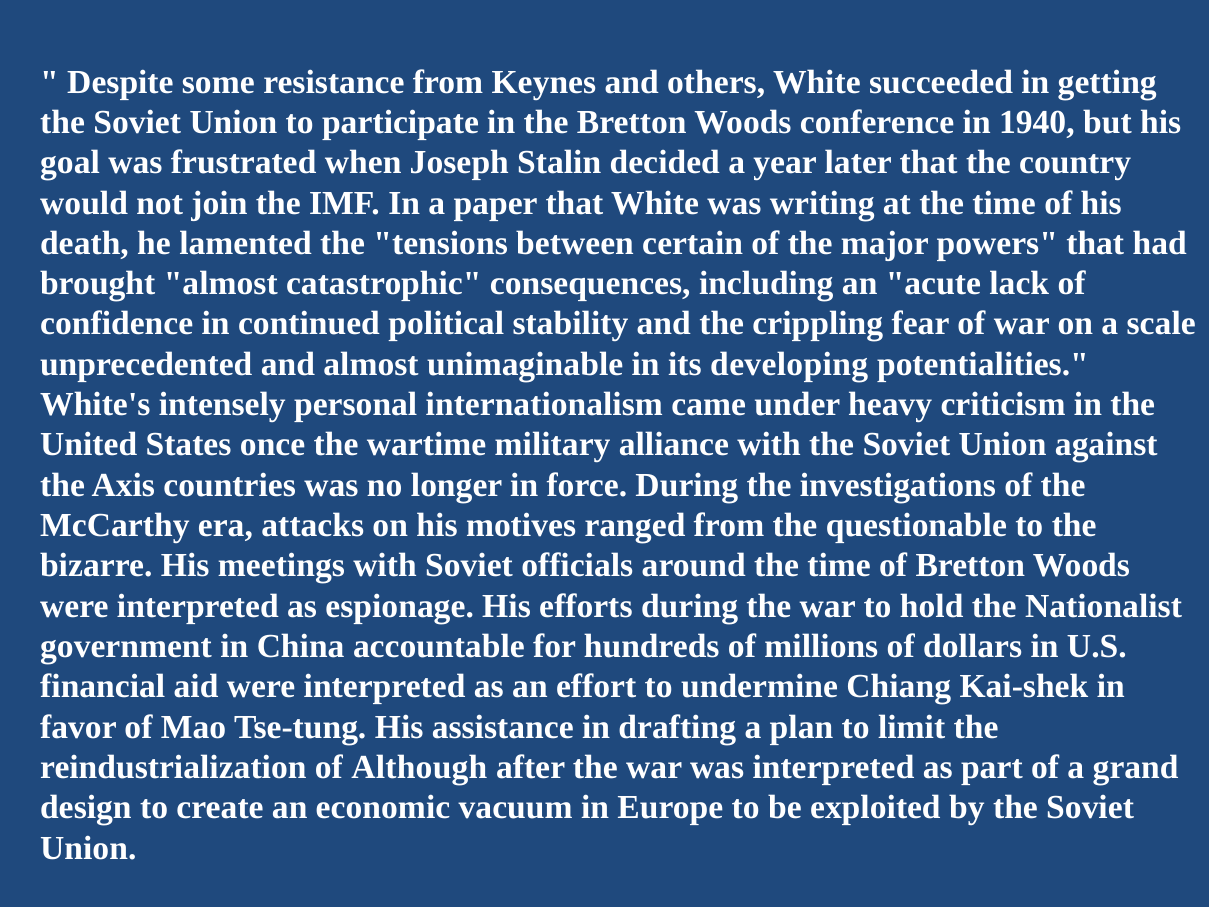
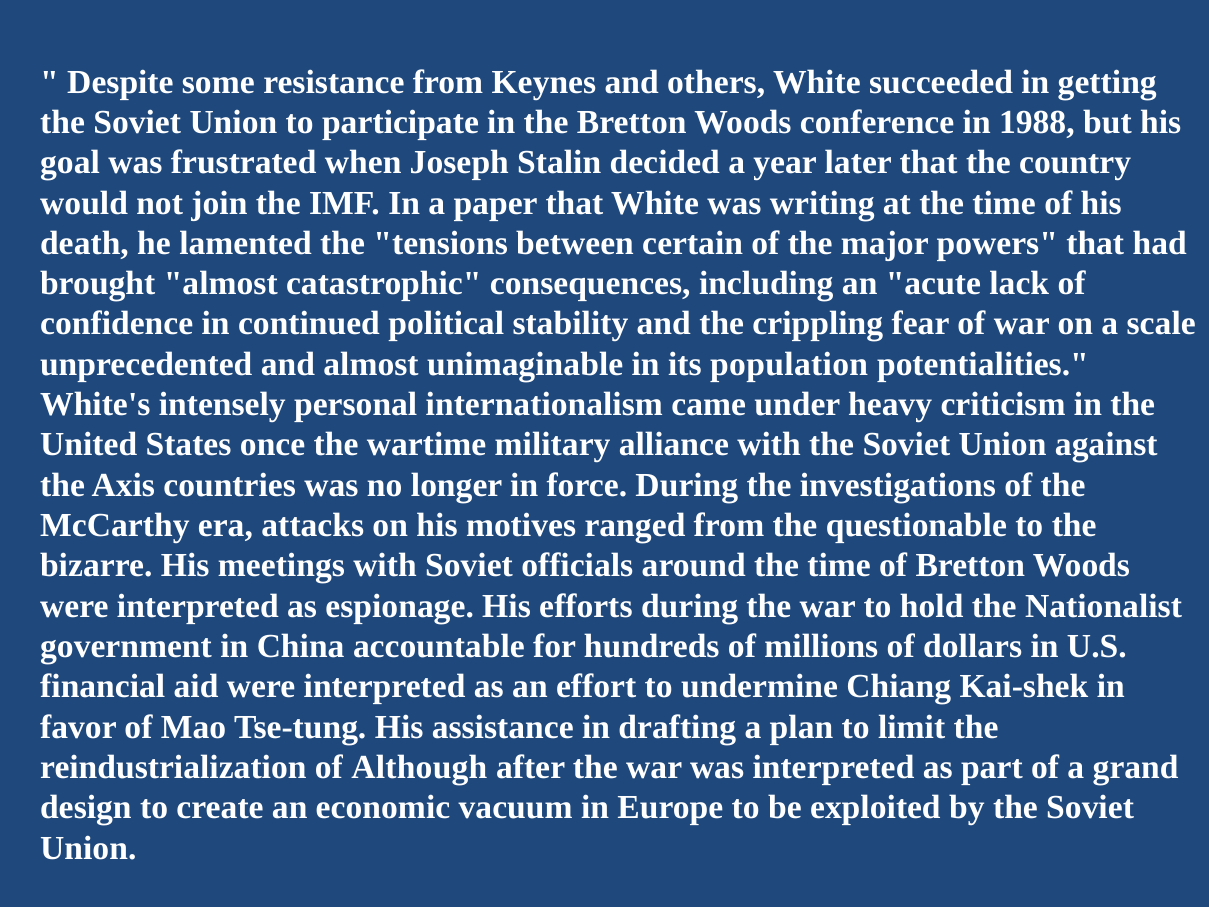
1940: 1940 -> 1988 (1037, 122)
developing: developing -> population (789, 364)
